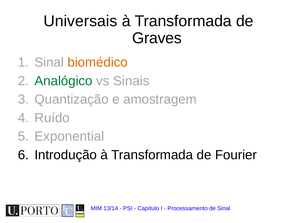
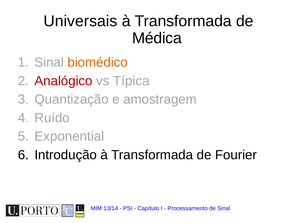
Graves: Graves -> Médica (157, 38)
Analógico colour: green -> red (64, 81)
Sinais: Sinais -> Típica (131, 81)
